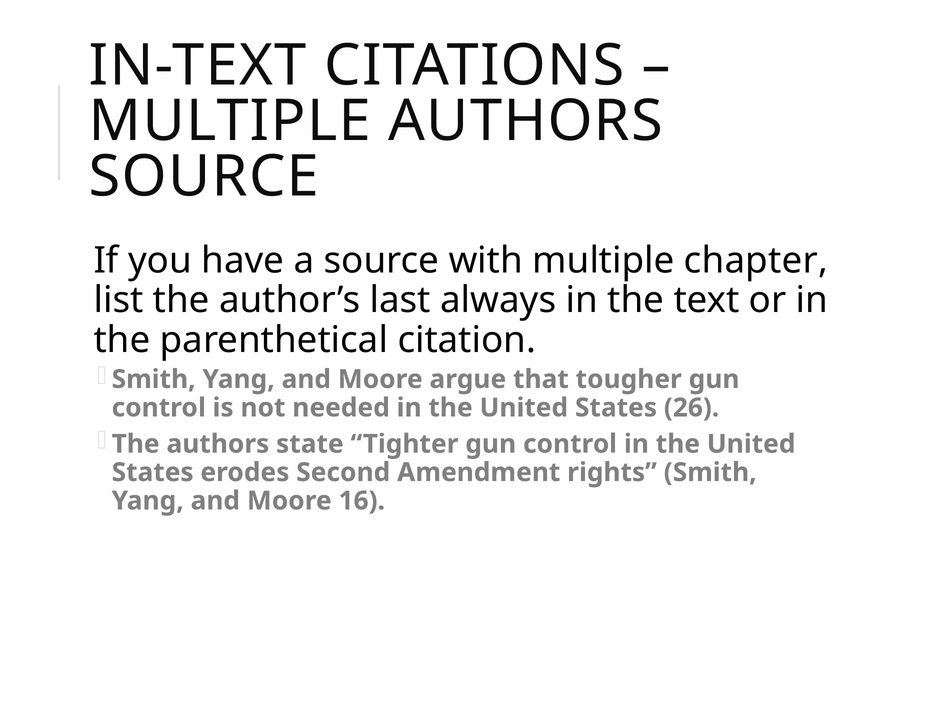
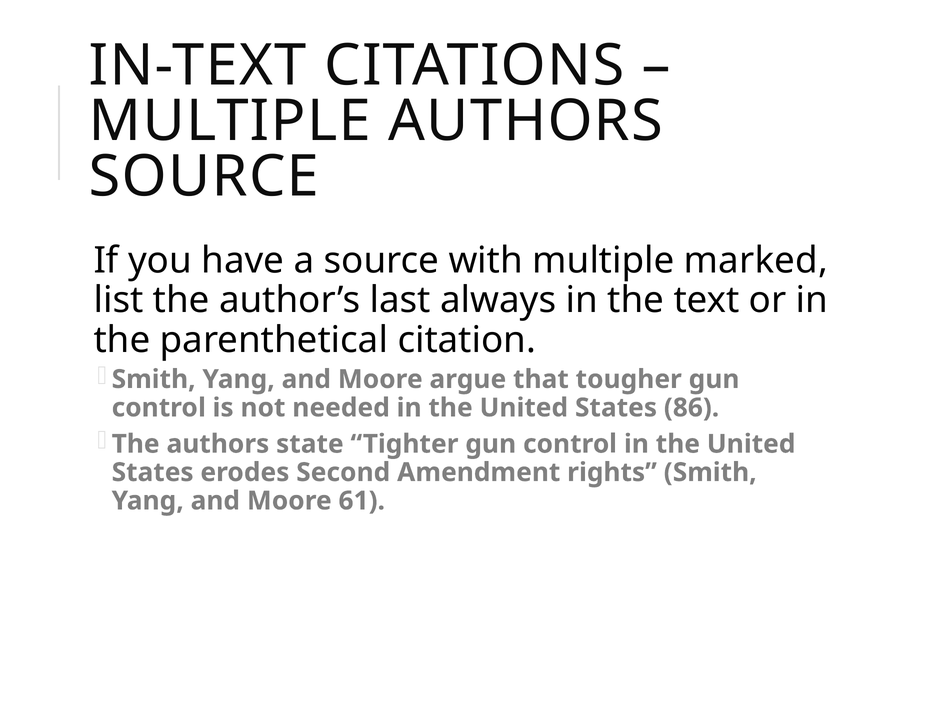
chapter: chapter -> marked (756, 261)
26: 26 -> 86 (692, 408)
16: 16 -> 61 (362, 501)
